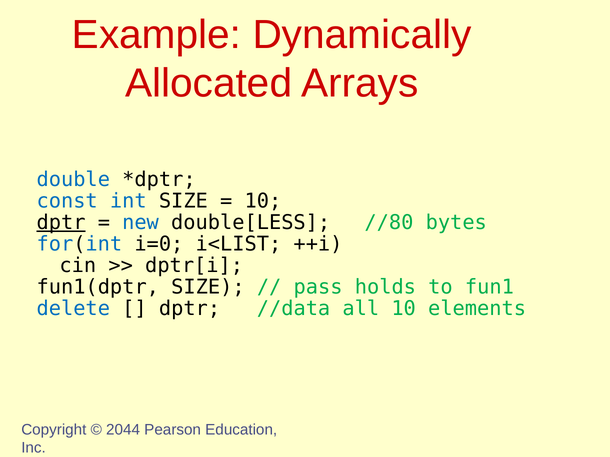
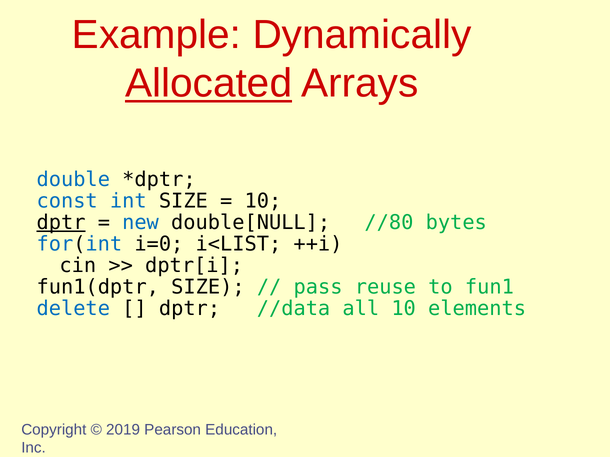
Allocated underline: none -> present (209, 84)
double[LESS: double[LESS -> double[NULL (251, 223)
holds: holds -> reuse (385, 288)
2044: 2044 -> 2019 (123, 430)
